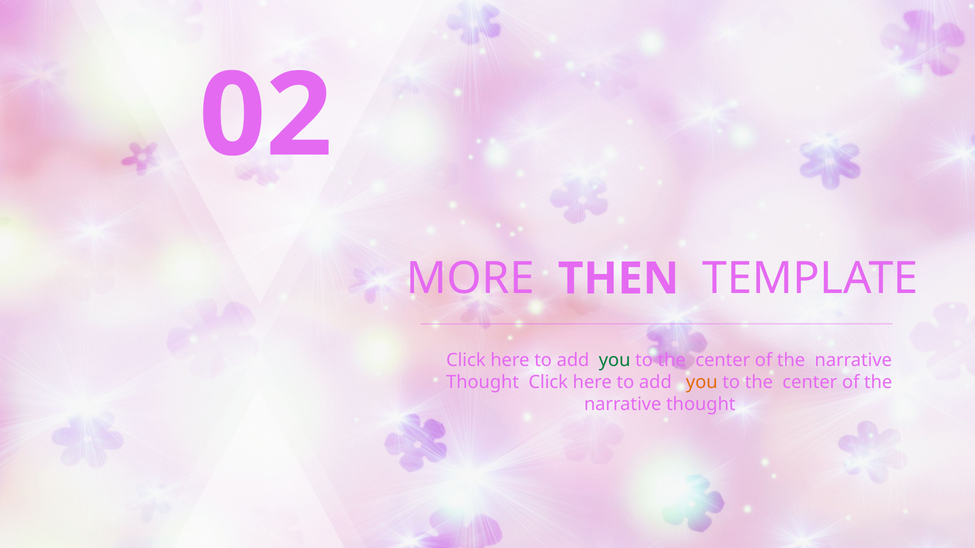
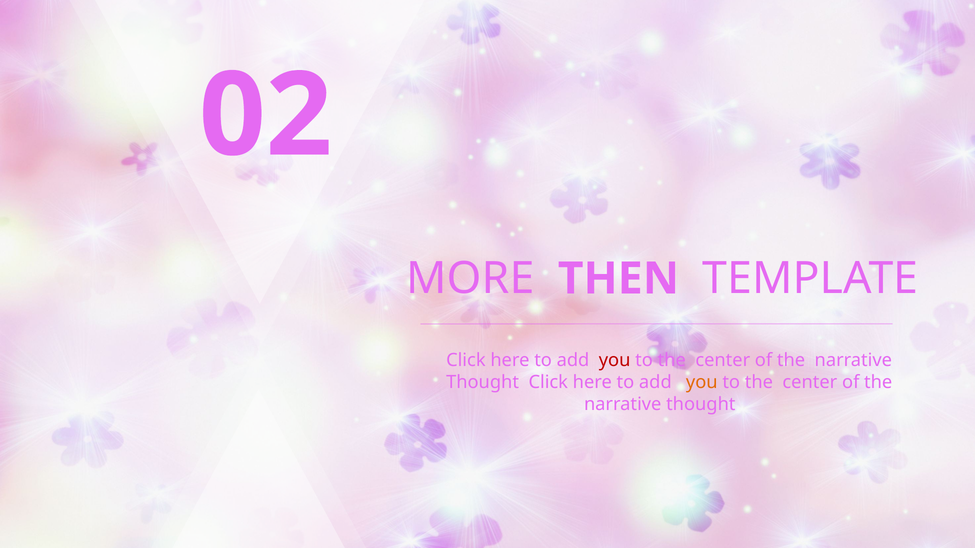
you colour: green -> red (615, 361)
